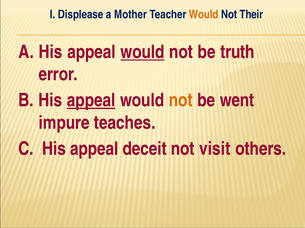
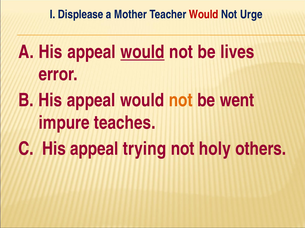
Would colour: orange -> red (204, 15)
Their: Their -> Urge (251, 15)
truth: truth -> lives (237, 52)
appeal underline: present -> none (91, 101)
deceit: deceit -> trying (145, 149)
visit: visit -> holy (215, 149)
